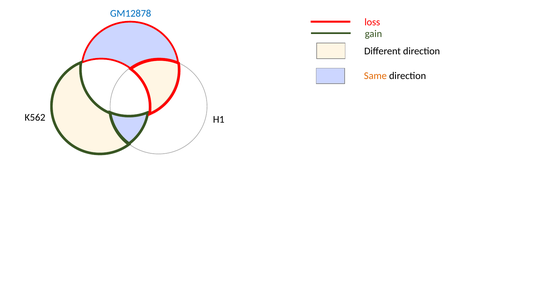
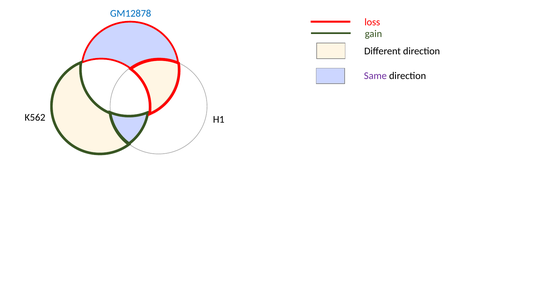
Same colour: orange -> purple (375, 76)
